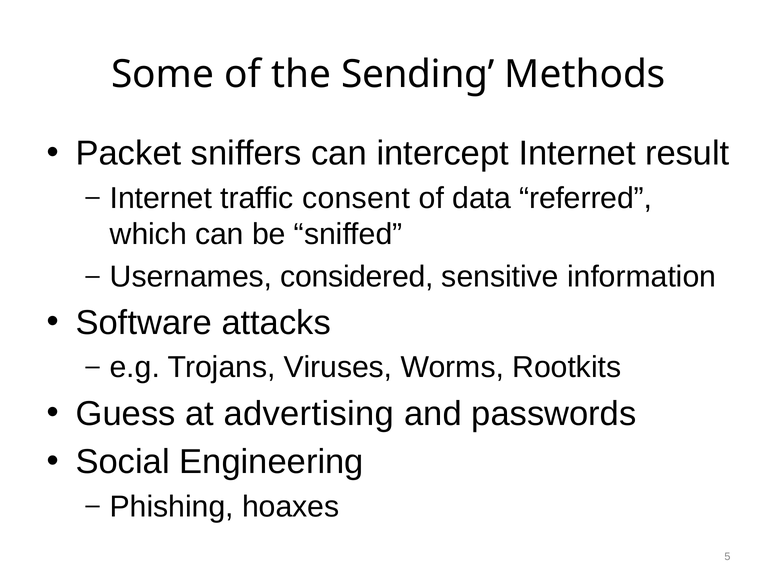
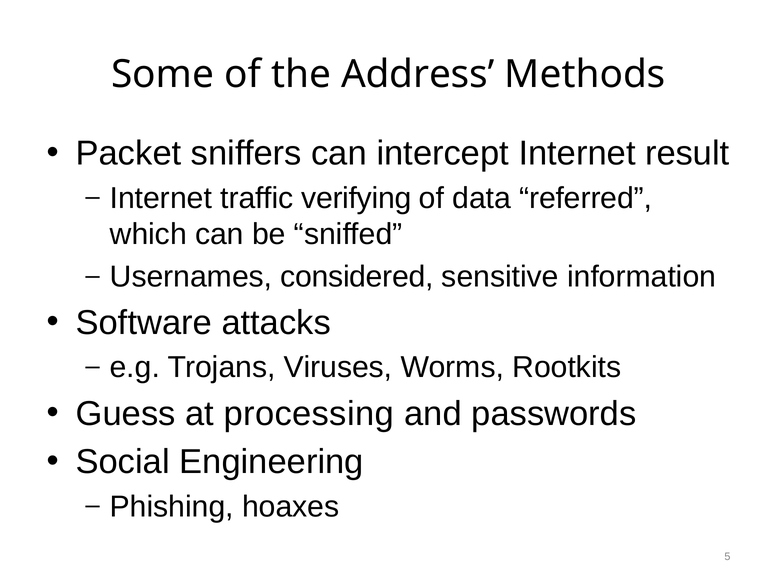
Sending: Sending -> Address (418, 75)
consent: consent -> verifying (356, 198)
advertising: advertising -> processing (309, 413)
